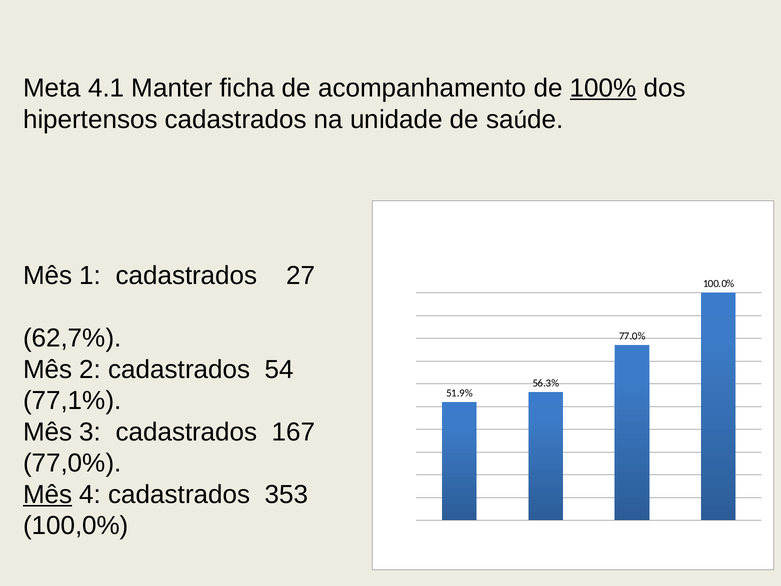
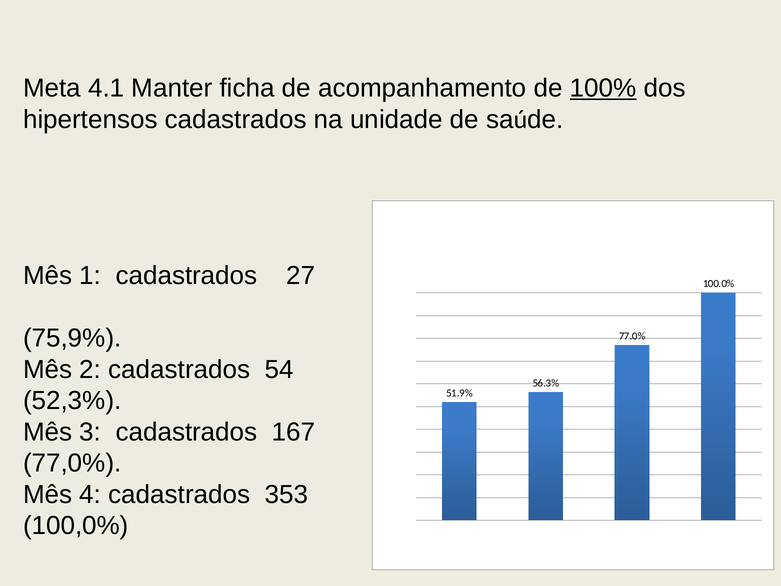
62,7%: 62,7% -> 75,9% (72, 338)
77,1%: 77,1% -> 52,3% (72, 401)
Mês underline: present -> none (48, 494)
